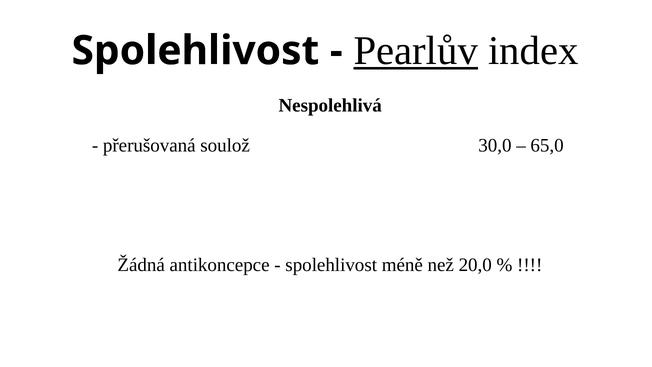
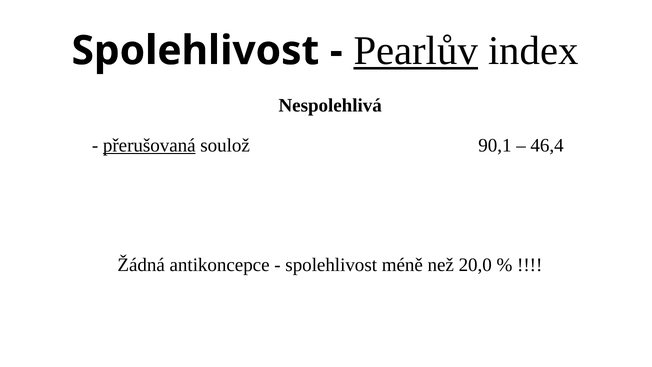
přerušovaná underline: none -> present (149, 145)
30,0: 30,0 -> 90,1 (495, 145)
65,0: 65,0 -> 46,4 (547, 145)
